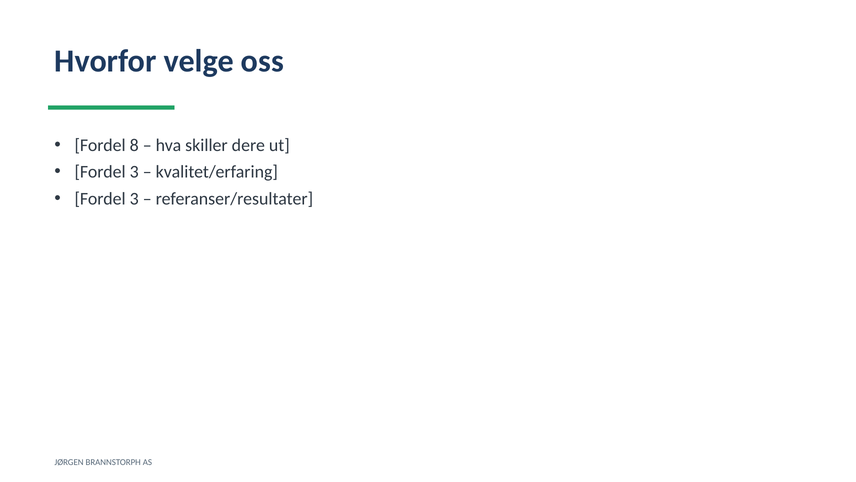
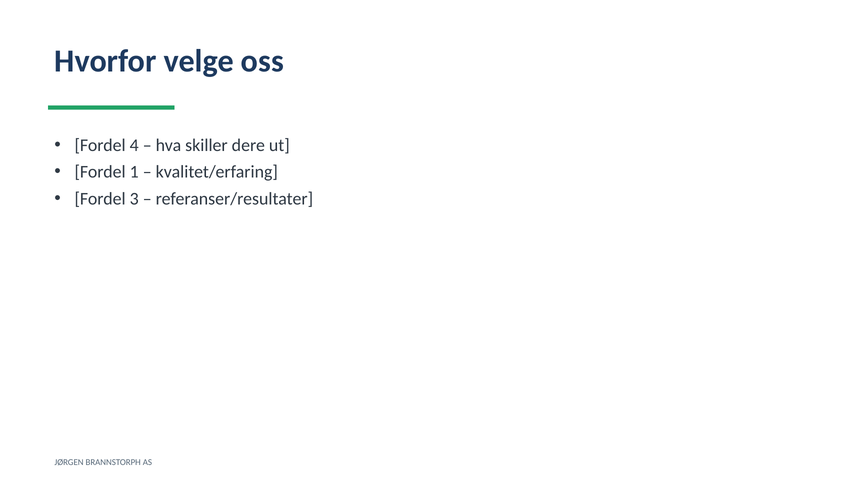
8: 8 -> 4 (134, 145)
3: 3 -> 1 (134, 172)
